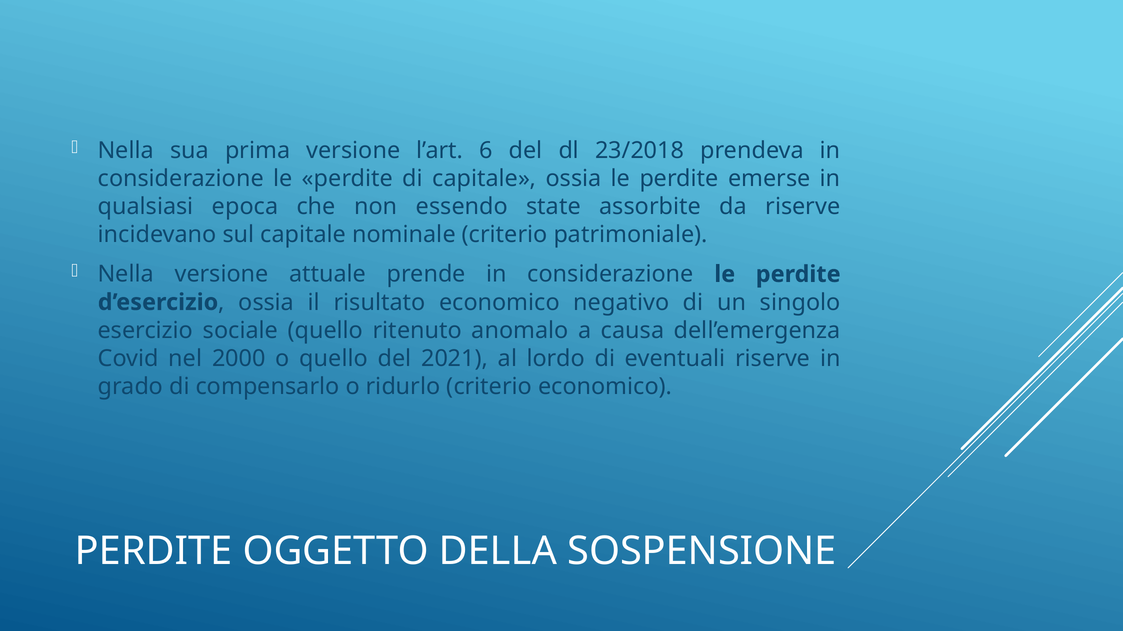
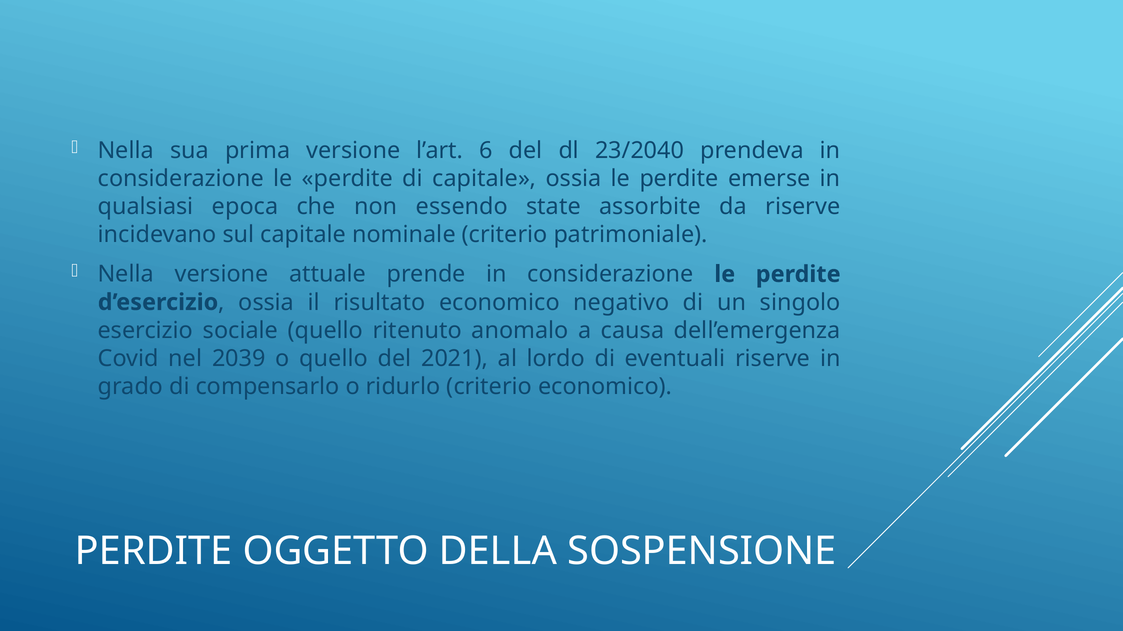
23/2018: 23/2018 -> 23/2040 (640, 150)
2000: 2000 -> 2039 (239, 359)
